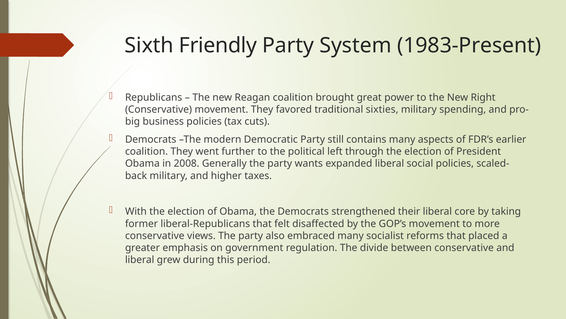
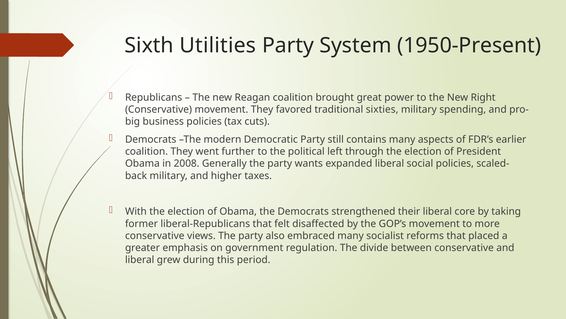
Friendly: Friendly -> Utilities (218, 45)
1983-Present: 1983-Present -> 1950-Present (469, 45)
